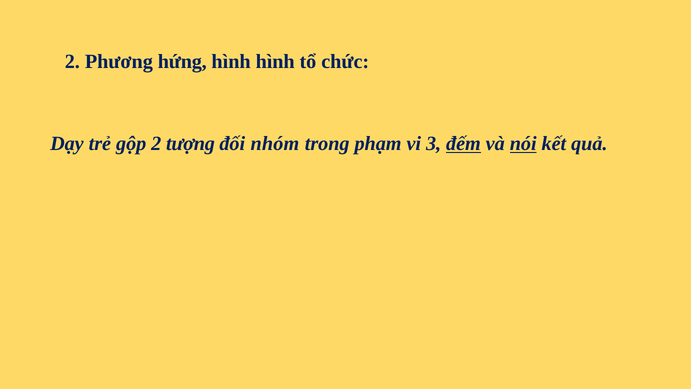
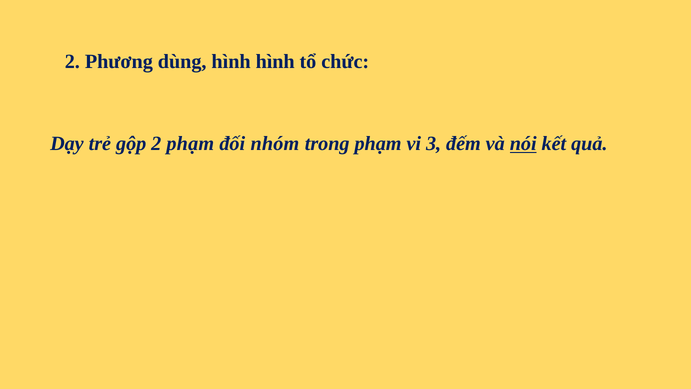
hứng: hứng -> dùng (182, 62)
2 tượng: tượng -> phạm (190, 144)
đếm underline: present -> none (463, 144)
